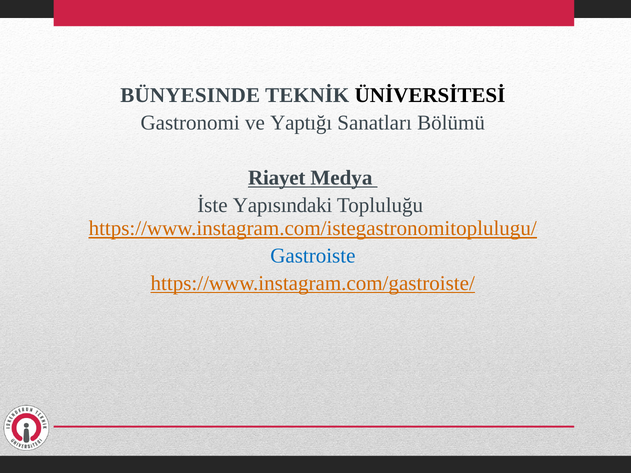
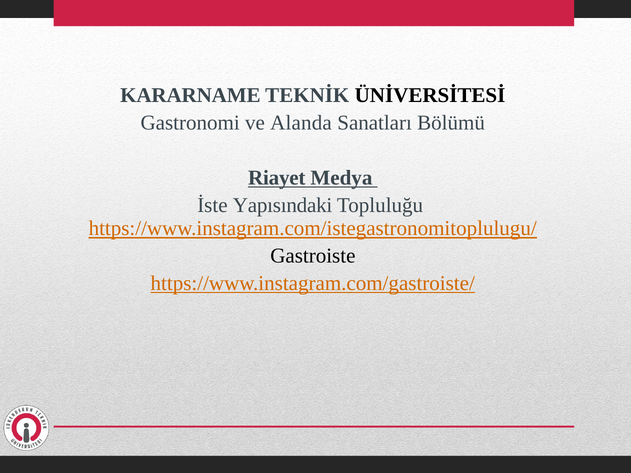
BÜNYESINDE: BÜNYESINDE -> KARARNAME (190, 95)
Yaptığı: Yaptığı -> Alanda (301, 123)
Gastroiste colour: blue -> black (313, 256)
